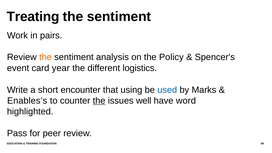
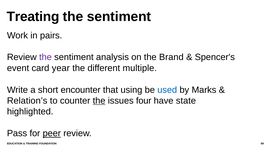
the colour: orange -> purple (45, 57)
Policy: Policy -> Brand (171, 57)
logistics: logistics -> multiple (140, 68)
Enables’s: Enables’s -> Relation’s (27, 101)
well: well -> four (144, 101)
word: word -> state (186, 101)
peer underline: none -> present (52, 133)
